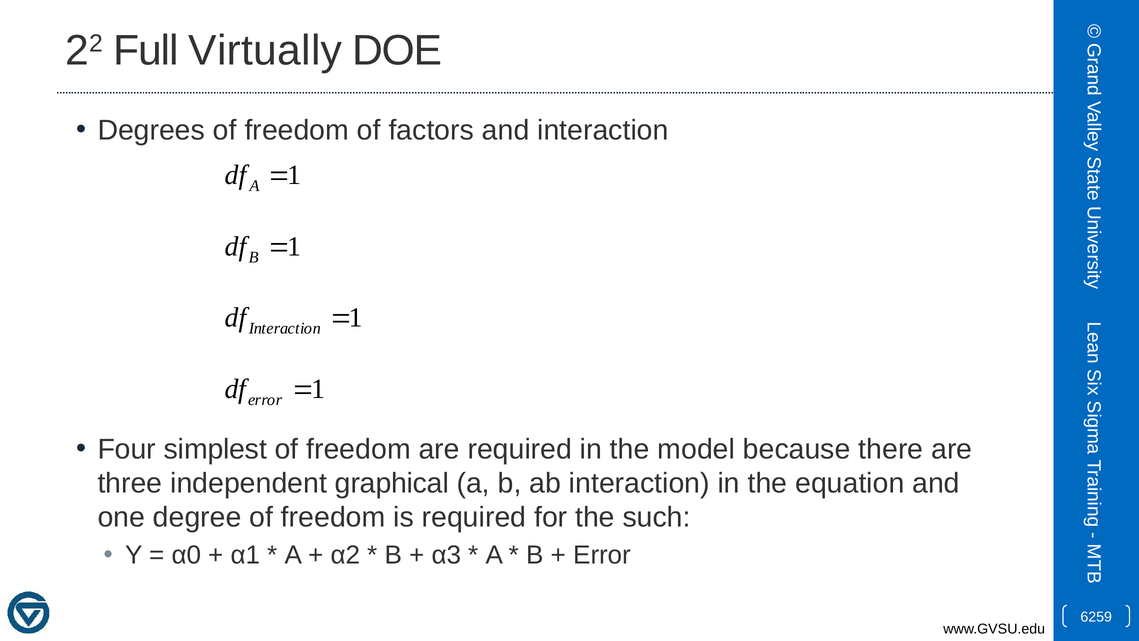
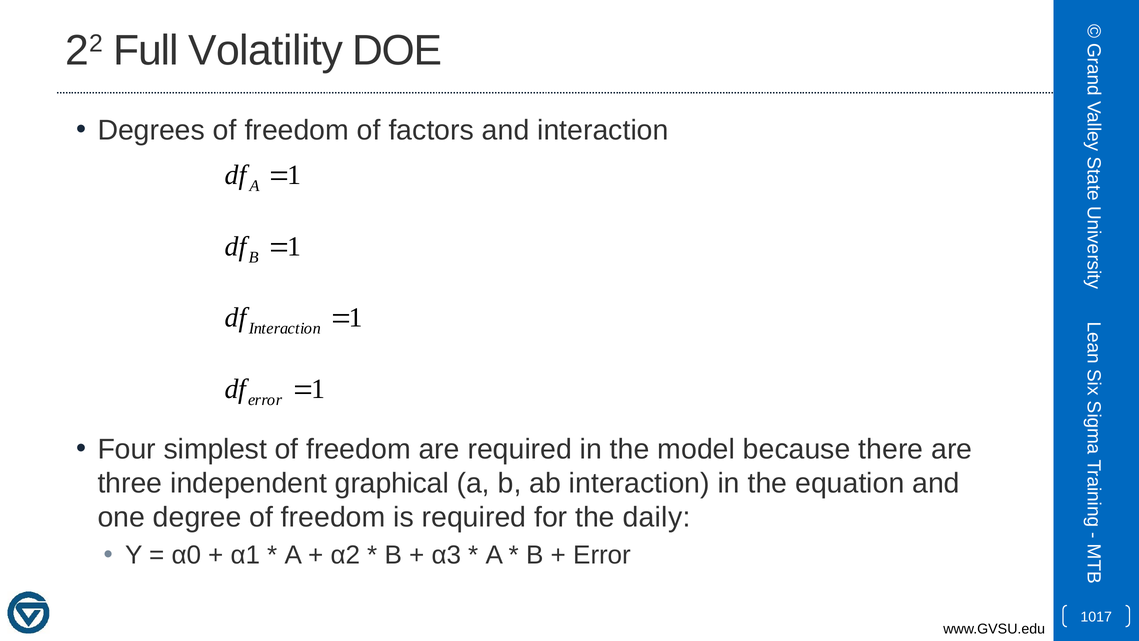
Virtually: Virtually -> Volatility (266, 51)
such: such -> daily (657, 517)
6259: 6259 -> 1017 (1096, 617)
